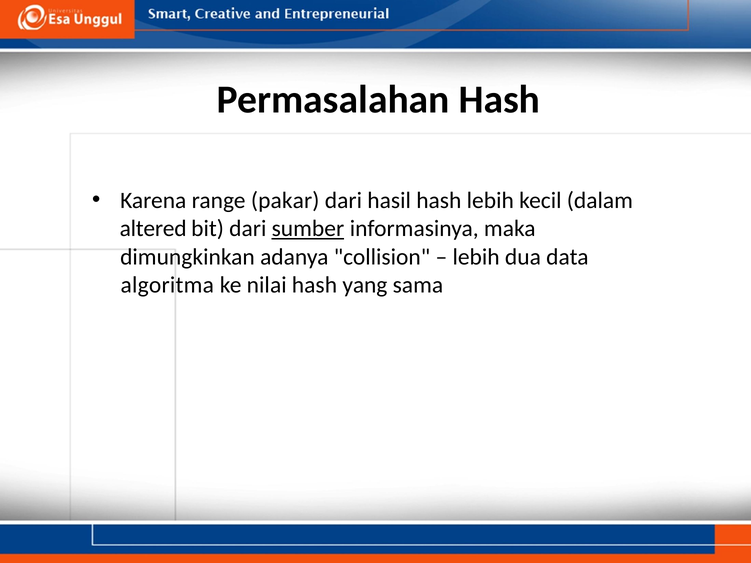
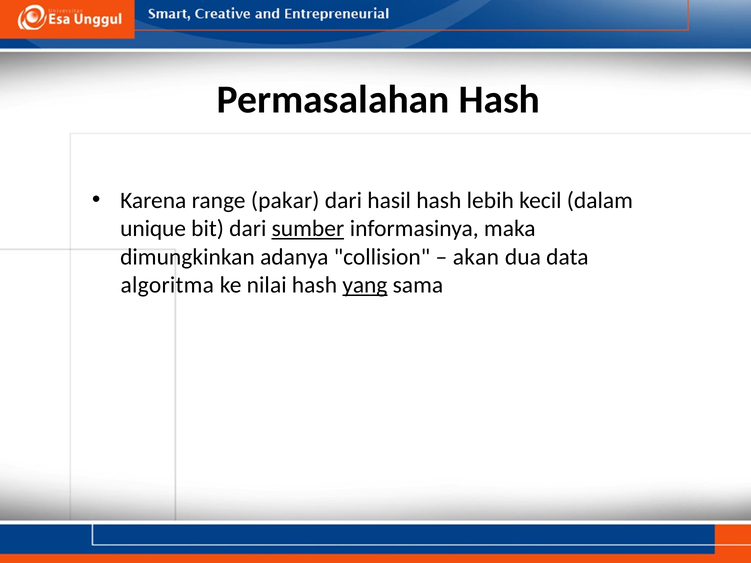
altered: altered -> unique (153, 229)
lebih: lebih -> akan (476, 257)
yang underline: none -> present (365, 285)
